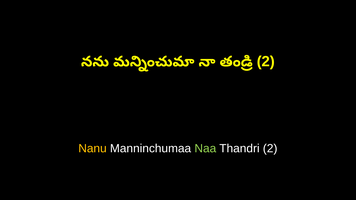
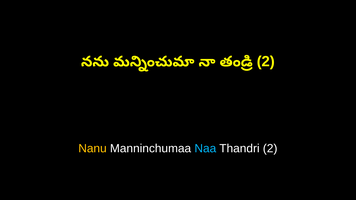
Naa colour: light green -> light blue (205, 149)
